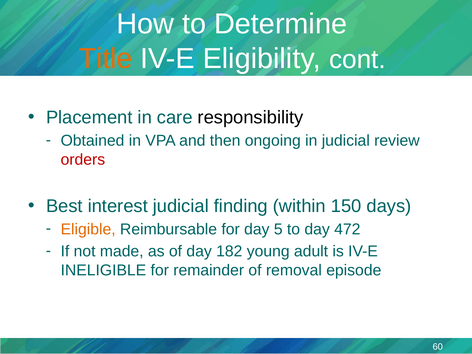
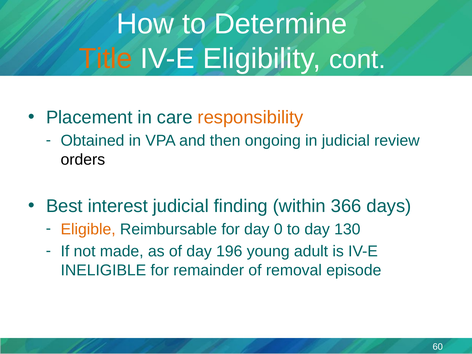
responsibility colour: black -> orange (251, 117)
orders colour: red -> black (83, 160)
150: 150 -> 366 (346, 206)
5: 5 -> 0 (278, 229)
472: 472 -> 130 (347, 229)
182: 182 -> 196 (229, 251)
